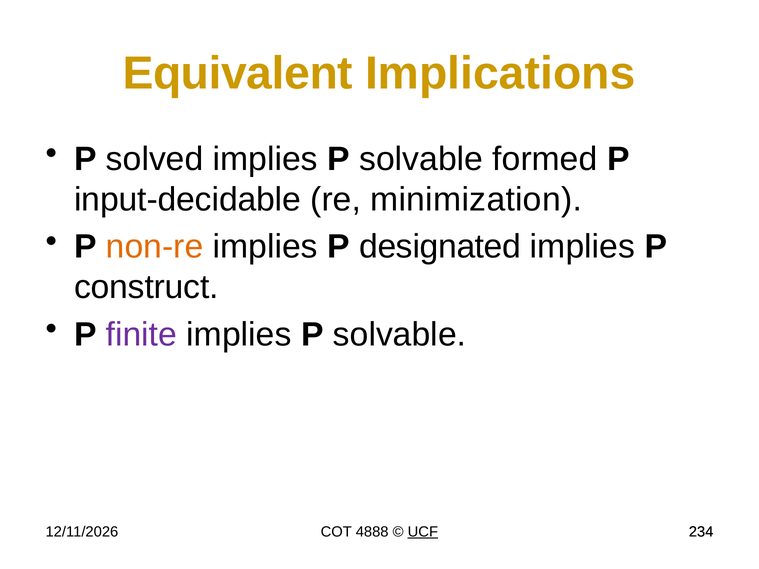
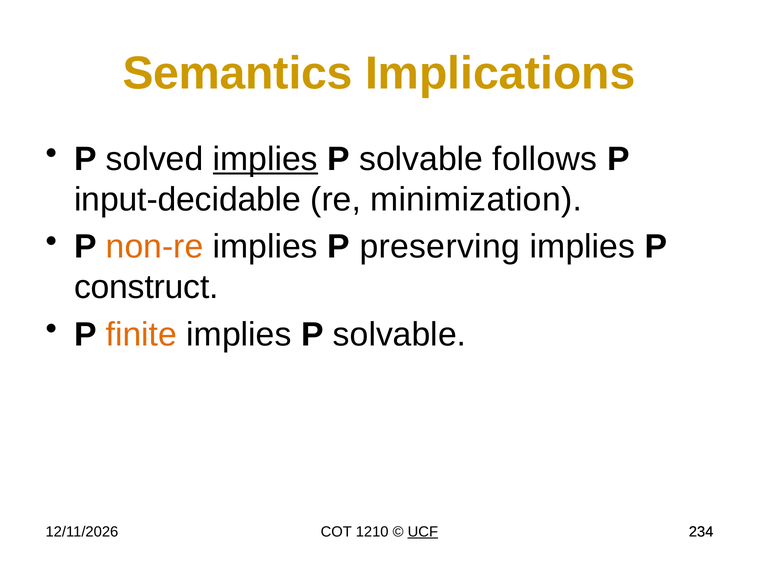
Equivalent: Equivalent -> Semantics (238, 73)
implies underline: none -> present (265, 159)
formed: formed -> follows (545, 159)
designated: designated -> preserving (440, 247)
finite colour: purple -> orange (141, 335)
4888: 4888 -> 1210 (372, 532)
